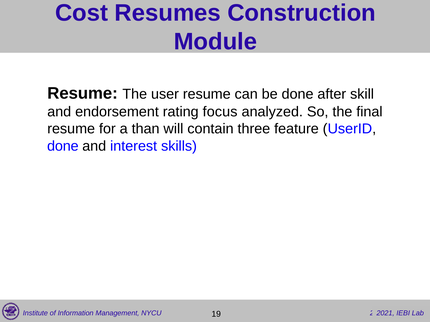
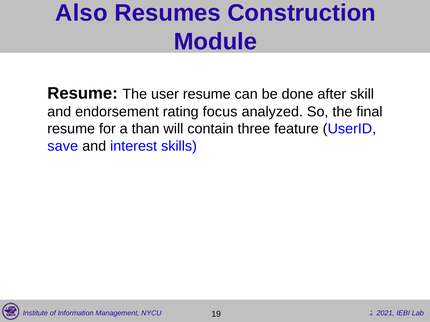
Cost: Cost -> Also (81, 13)
done: done -> save (63, 146)
